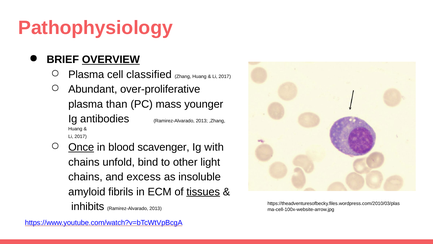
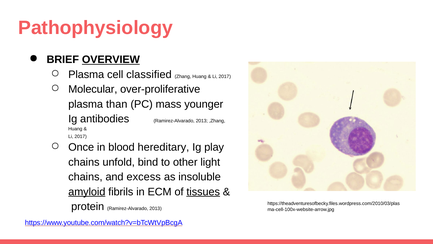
Abundant: Abundant -> Molecular (93, 89)
Once underline: present -> none (81, 147)
scavenger: scavenger -> hereditary (163, 147)
with: with -> play (214, 147)
amyloid underline: none -> present (87, 191)
inhibits: inhibits -> protein (88, 206)
